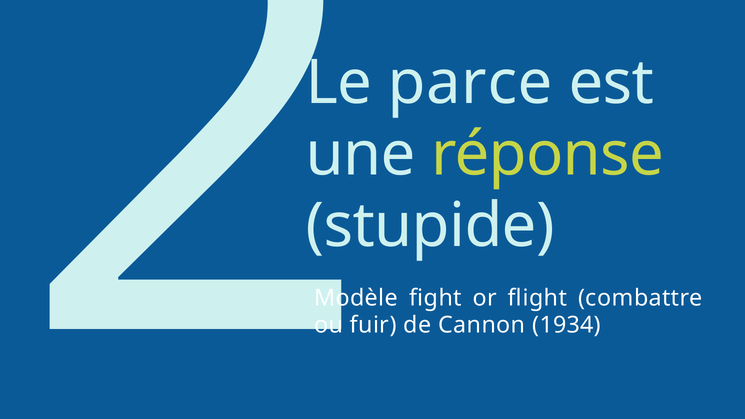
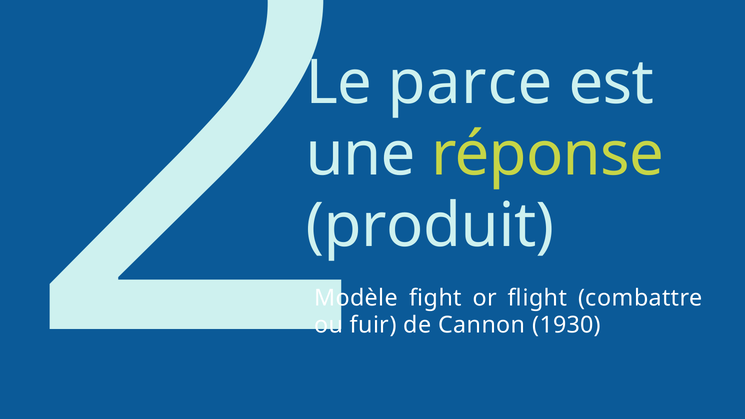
stupide: stupide -> produit (430, 226)
1934: 1934 -> 1930 (567, 325)
